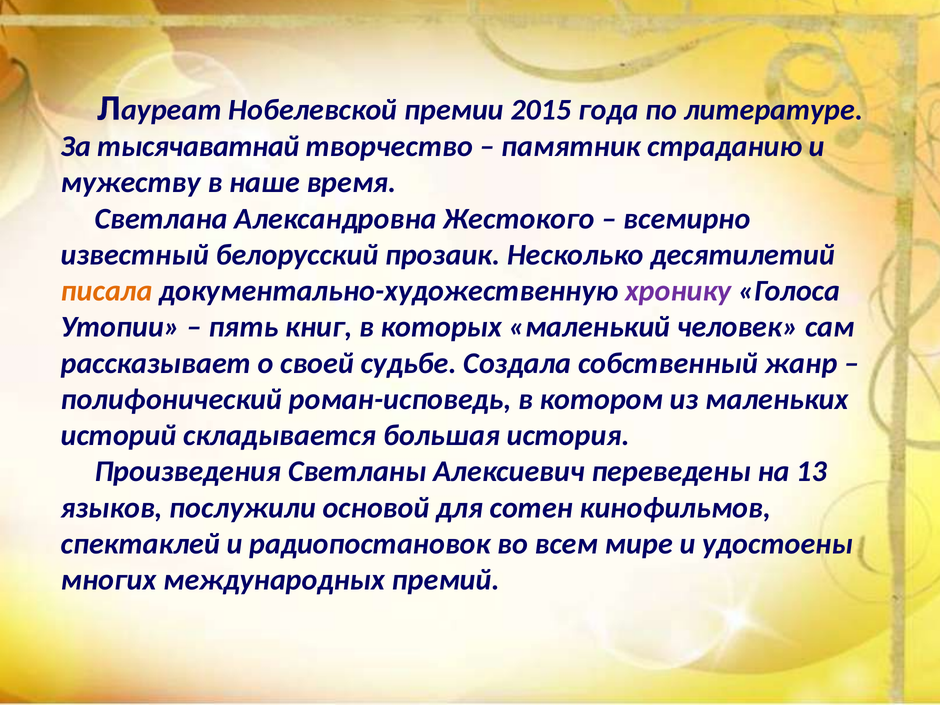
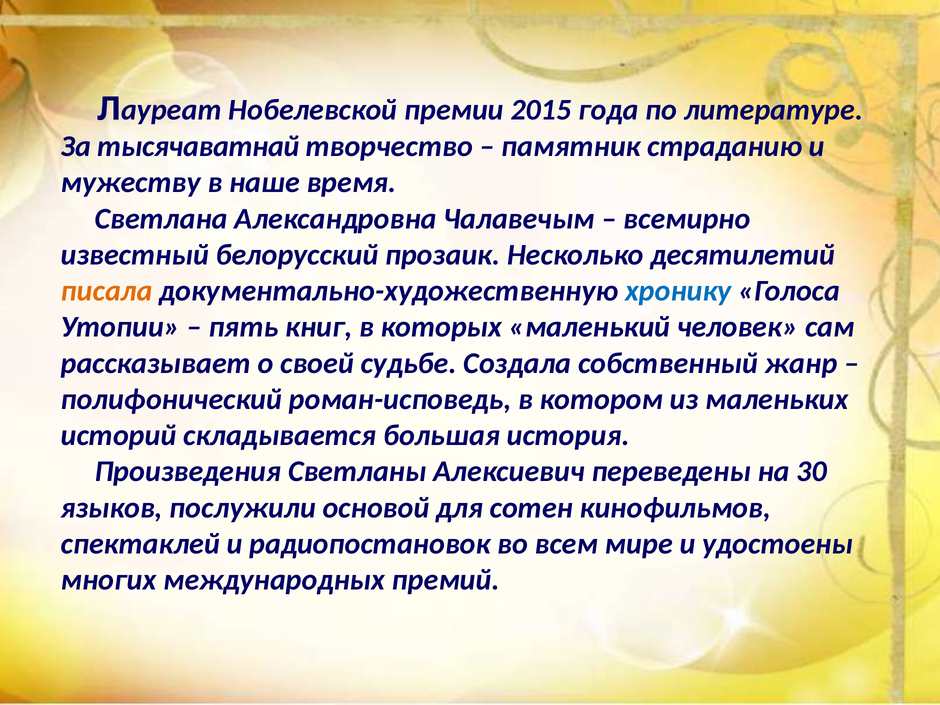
Жестокого: Жестокого -> Чалавечым (519, 219)
хронику colour: purple -> blue (678, 291)
13: 13 -> 30 (812, 471)
